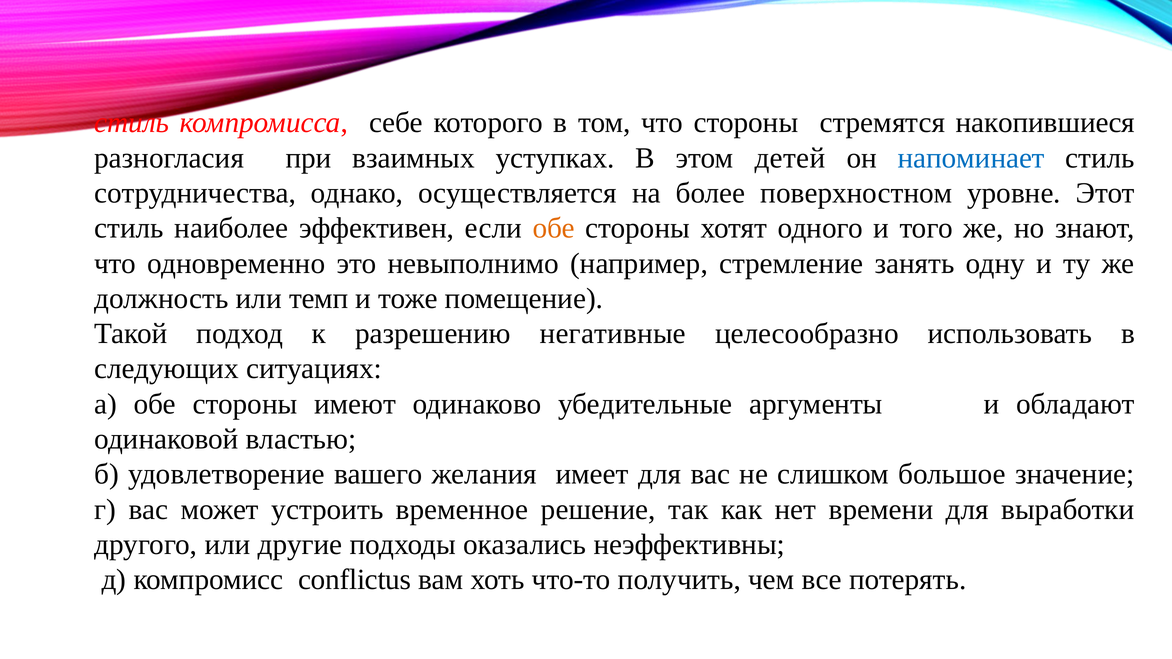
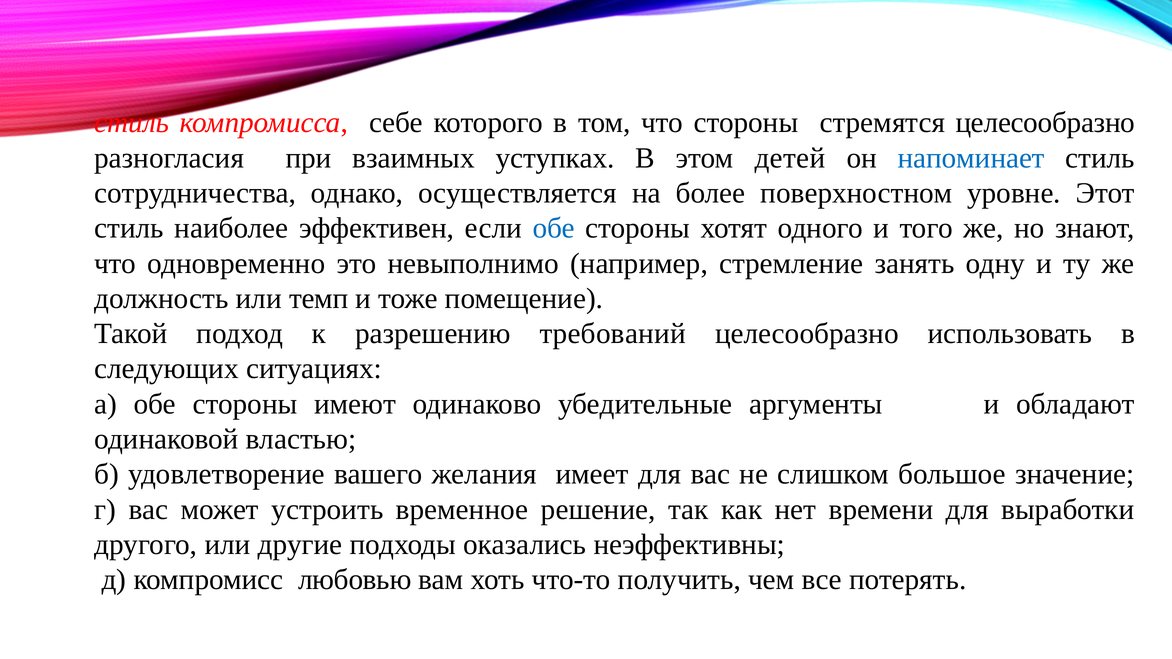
стремятся накопившиеся: накопившиеся -> целесообразно (1045, 123)
обе colour: orange -> blue (554, 228)
негативные: негативные -> требований (613, 334)
сonflictus: сonflictus -> любовью (355, 580)
